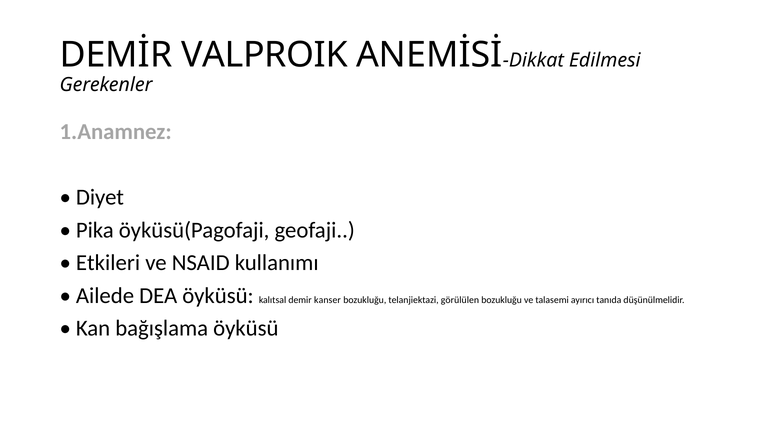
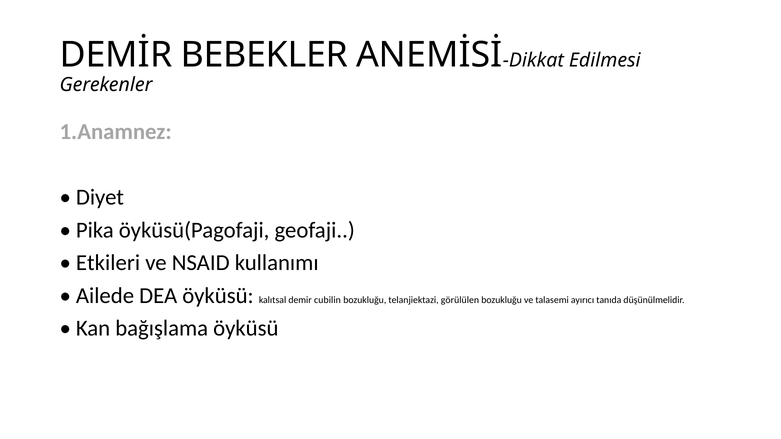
VALPROIK: VALPROIK -> BEBEKLER (264, 55)
kanser: kanser -> cubilin (327, 300)
